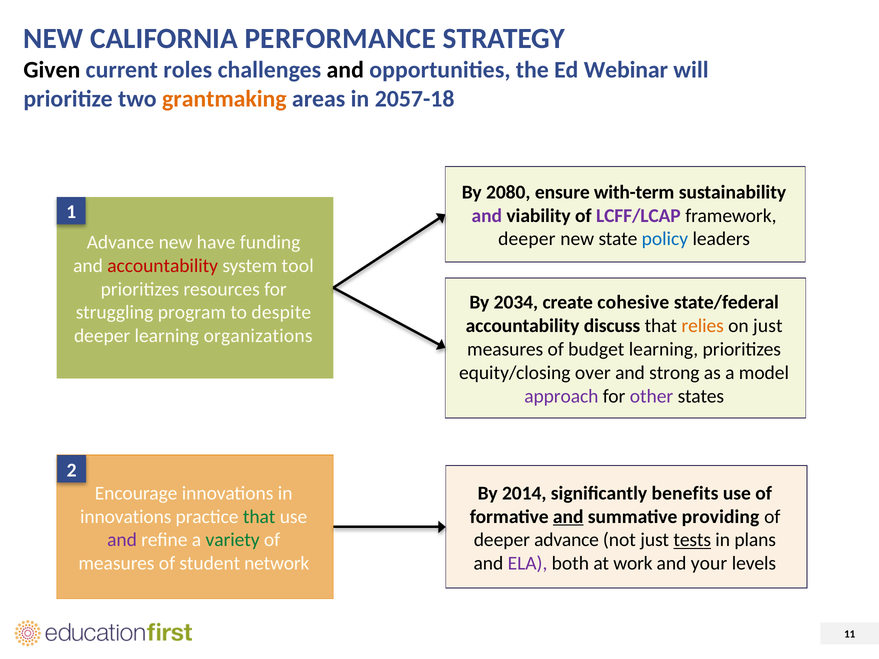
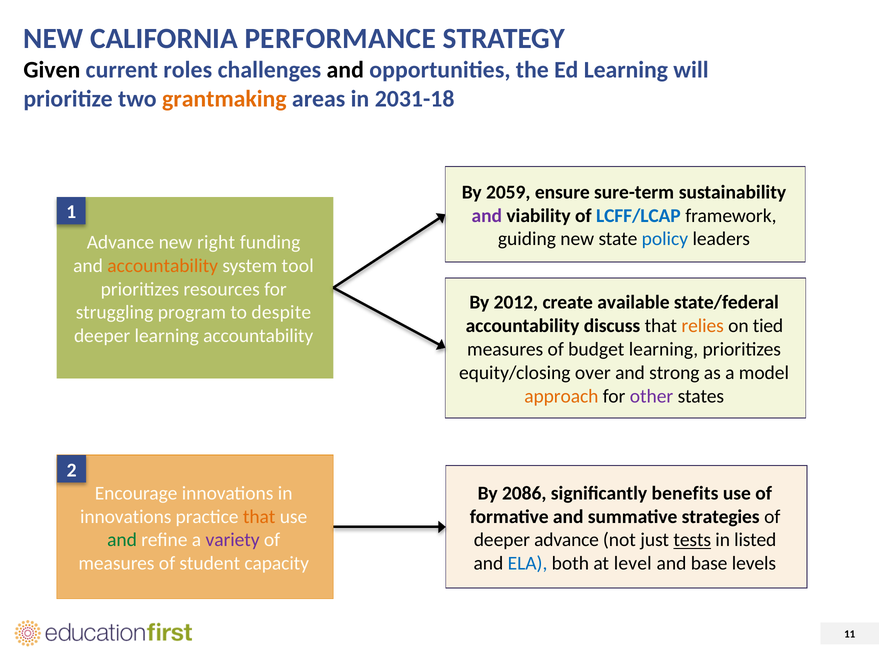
Ed Webinar: Webinar -> Learning (626, 70)
2057-18: 2057-18 -> 2031-18 (415, 99)
2080: 2080 -> 2059 (508, 192)
with-term: with-term -> sure-term (634, 192)
LCFF/LCAP colour: purple -> blue (638, 216)
deeper: deeper -> guiding (527, 239)
have: have -> right (216, 242)
accountability colour: red -> orange (163, 266)
2034: 2034 -> 2012 (516, 303)
cohesive: cohesive -> available (633, 303)
on just: just -> tied (768, 326)
learning organizations: organizations -> accountability (258, 336)
approach colour: purple -> orange (561, 396)
2014: 2014 -> 2086 (524, 493)
that colour: green -> orange (259, 517)
and underline: present -> none (568, 517)
providing: providing -> strategies (721, 517)
and colour: purple -> green (122, 540)
variety colour: green -> purple (233, 540)
plans: plans -> listed (755, 540)
network: network -> capacity (277, 564)
ELA colour: purple -> blue (528, 564)
work: work -> level (633, 564)
your: your -> base (709, 564)
